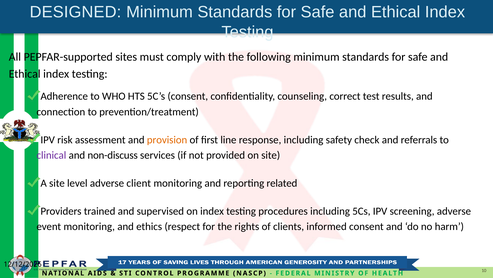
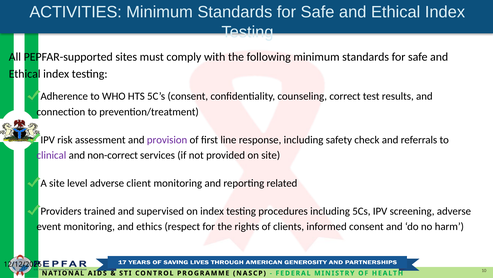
DESIGNED: DESIGNED -> ACTIVITIES (76, 12)
provision colour: orange -> purple (167, 139)
non-discuss: non-discuss -> non-correct (113, 155)
